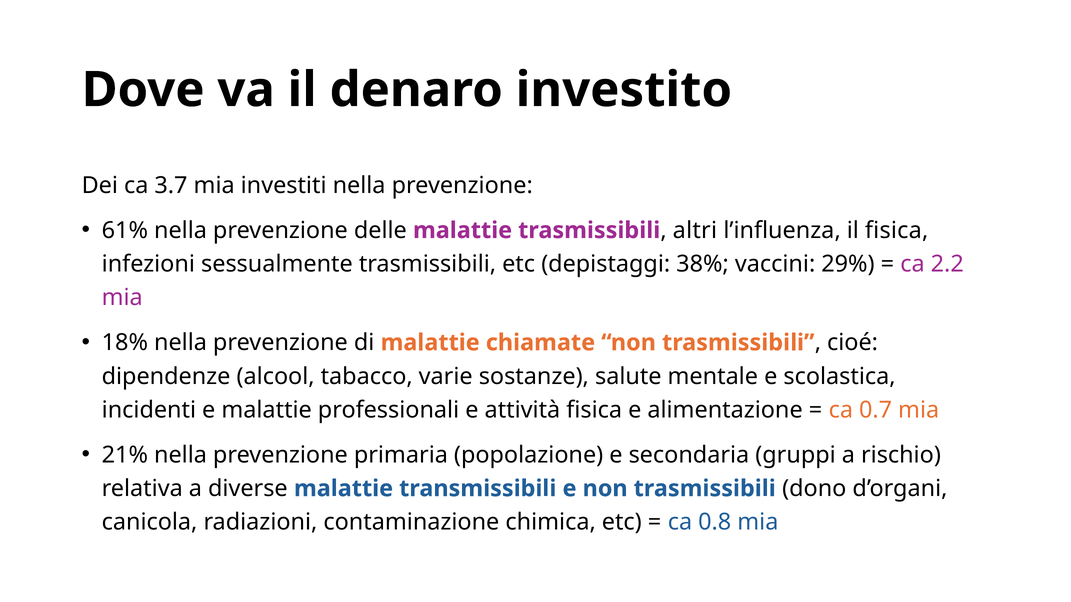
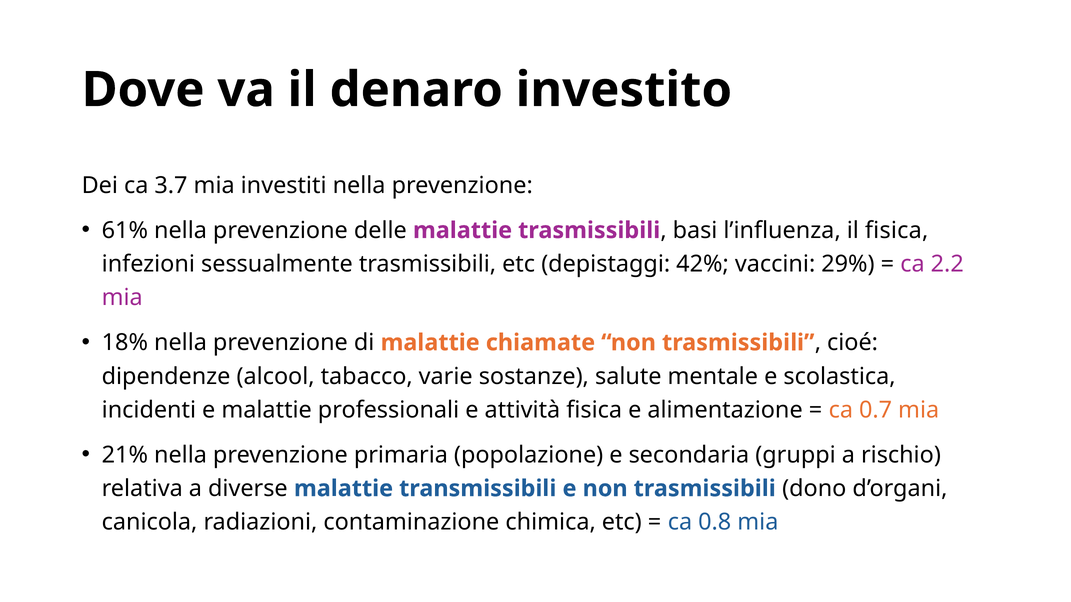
altri: altri -> basi (695, 231)
38%: 38% -> 42% (703, 264)
